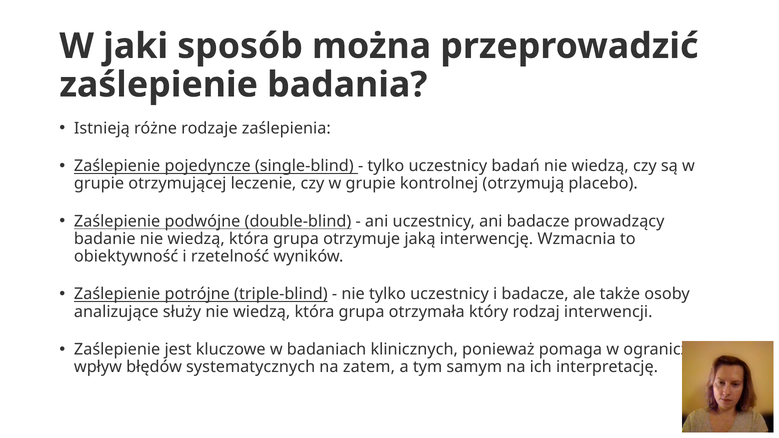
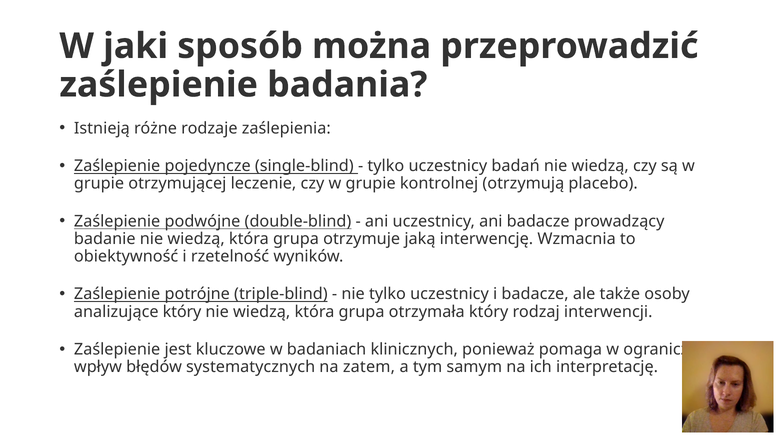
analizujące służy: służy -> który (182, 312)
